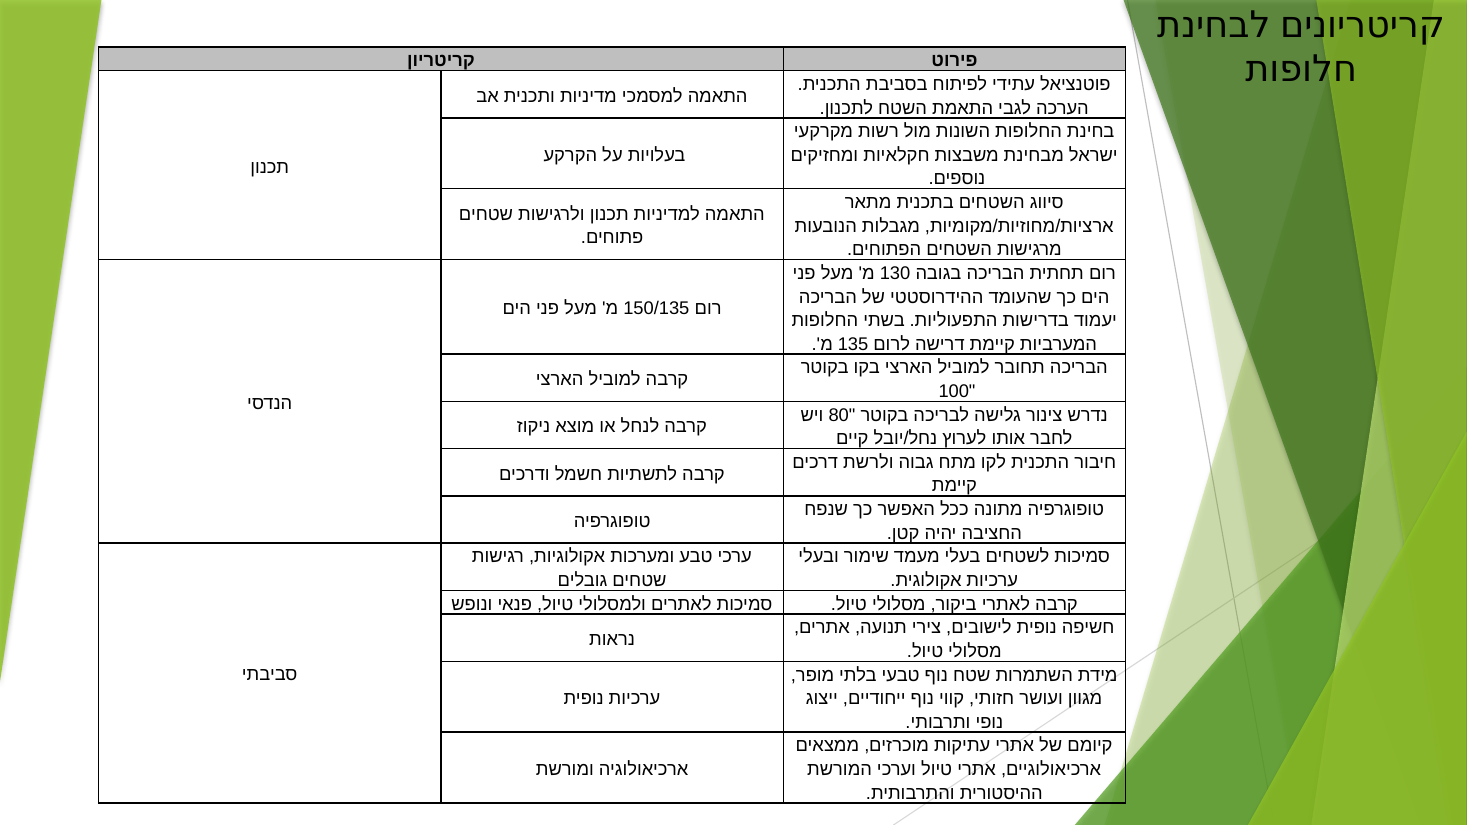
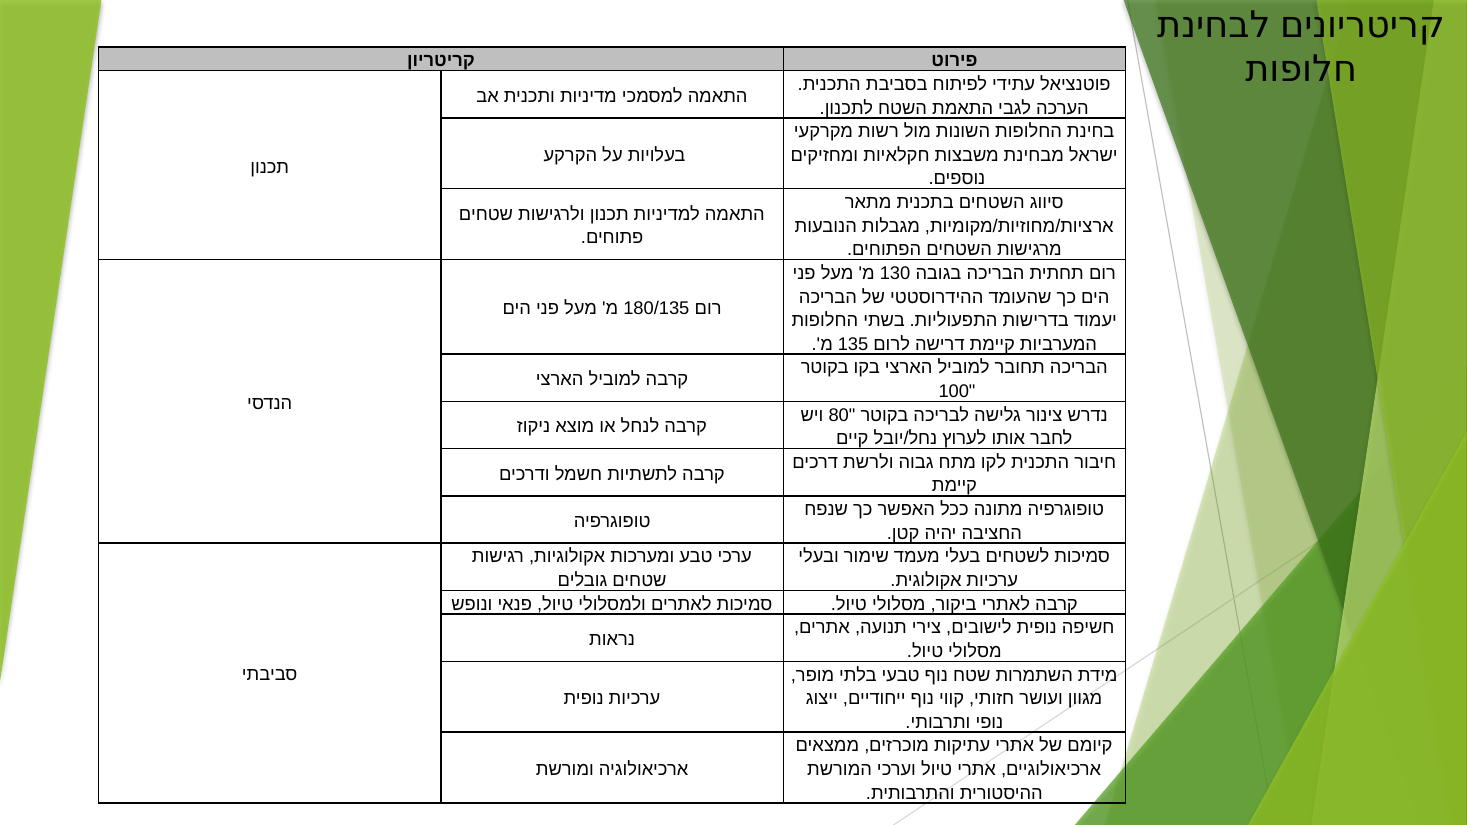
150/135: 150/135 -> 180/135 (656, 309)
